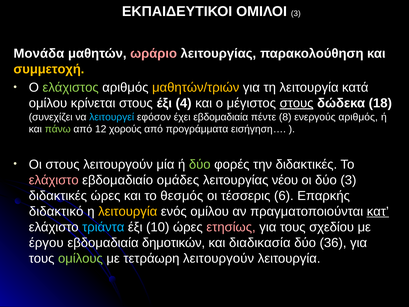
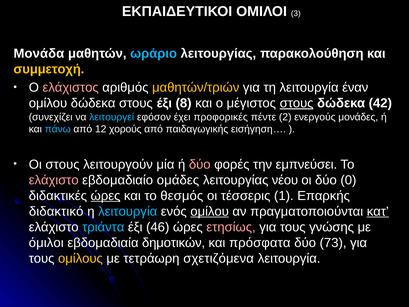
ωράριο colour: pink -> light blue (154, 54)
ελάχιστος colour: light green -> pink (71, 87)
κατά: κατά -> έναν (355, 87)
ομίλου κρίνεται: κρίνεται -> δώδεκα (93, 103)
4: 4 -> 8 (184, 103)
18: 18 -> 42 (380, 103)
έχει εβδομαδιαία: εβδομαδιαία -> προφορικές (221, 117)
8: 8 -> 2 (285, 117)
ενεργούς αριθμός: αριθμός -> μονάδες (358, 117)
πάνω colour: light green -> light blue (58, 129)
προγράμματα: προγράμματα -> παιδαγωγικής (197, 129)
δύο colour: light green -> pink (200, 164)
την διδακτικές: διδακτικές -> εμπνεύσει (306, 164)
δύο 3: 3 -> 0 (348, 180)
ώρες underline: none -> present (106, 196)
6: 6 -> 1 (284, 196)
λειτουργία colour: yellow -> light blue (128, 211)
ομίλου underline: none -> present (210, 211)
10: 10 -> 46 (158, 227)
σχεδίου: σχεδίου -> γνώσης (332, 227)
έργου: έργου -> όμιλοι (46, 243)
διαδικασία: διαδικασία -> πρόσφατα (260, 243)
36: 36 -> 73 (333, 243)
ομίλους colour: light green -> yellow (80, 258)
τετράωρη λειτουργούν: λειτουργούν -> σχετιζόμενα (219, 258)
